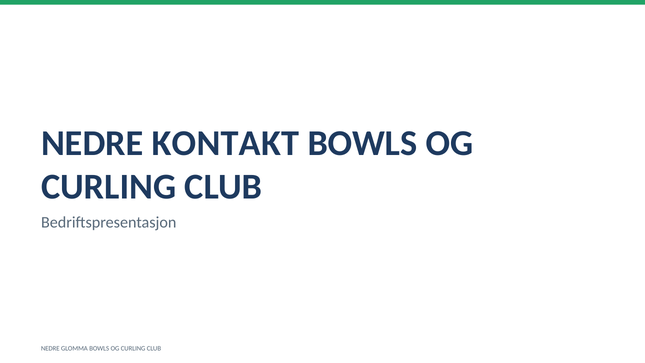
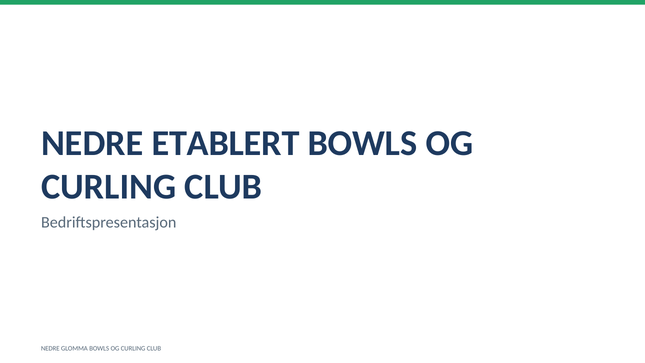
KONTAKT: KONTAKT -> ETABLERT (226, 143)
